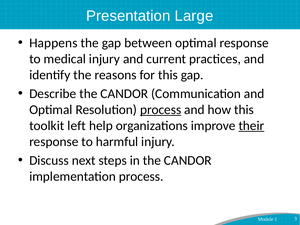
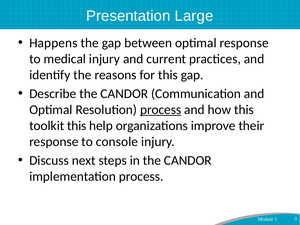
toolkit left: left -> this (77, 126)
their underline: present -> none (251, 126)
harmful: harmful -> console (117, 142)
